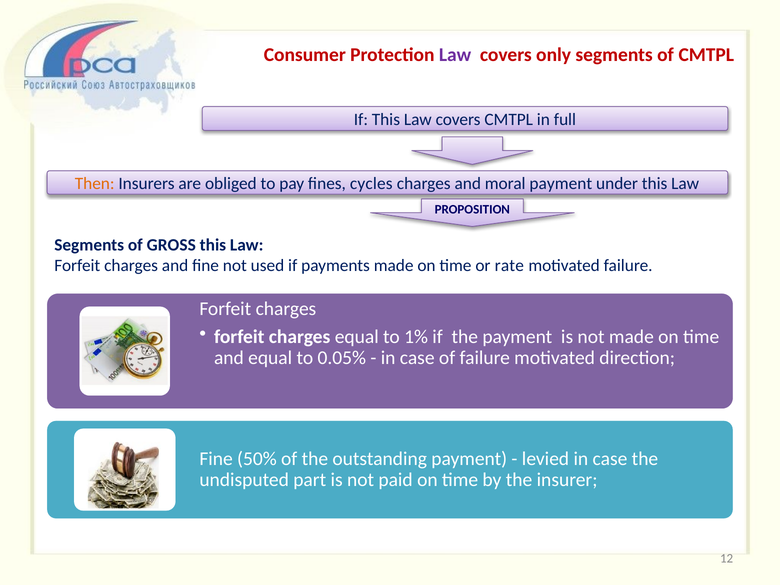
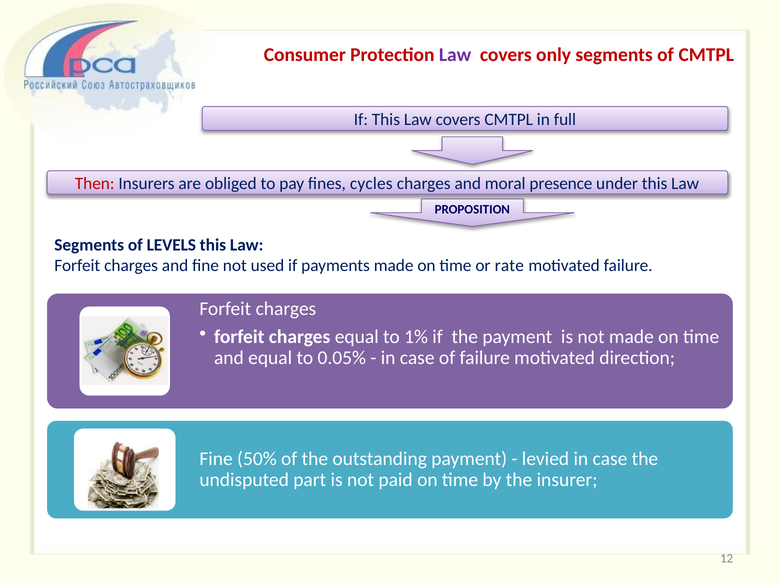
Then colour: orange -> red (95, 184)
moral payment: payment -> presence (561, 184)
GROSS: GROSS -> LEVELS (171, 245)
